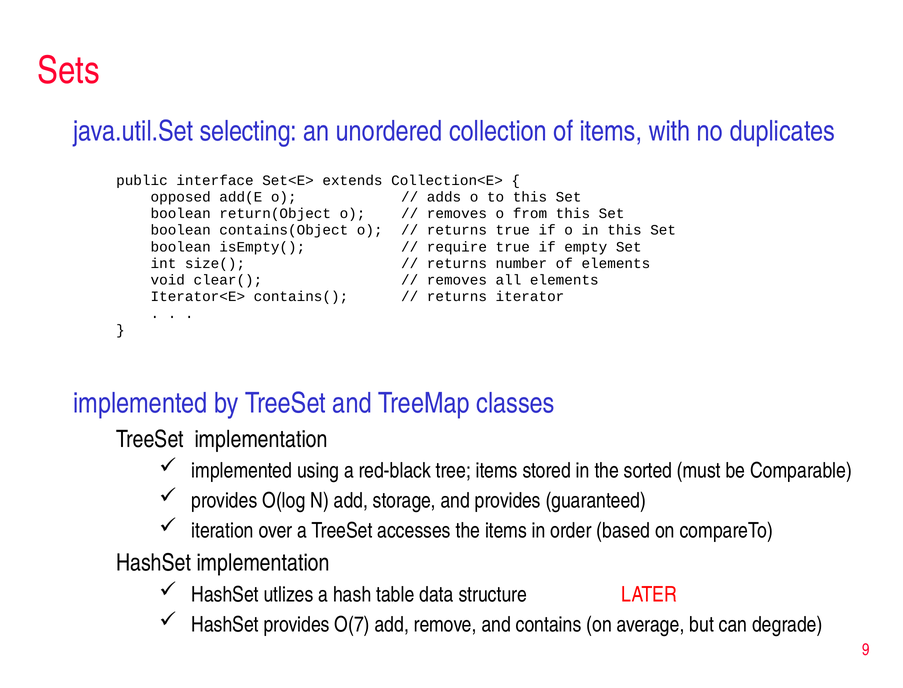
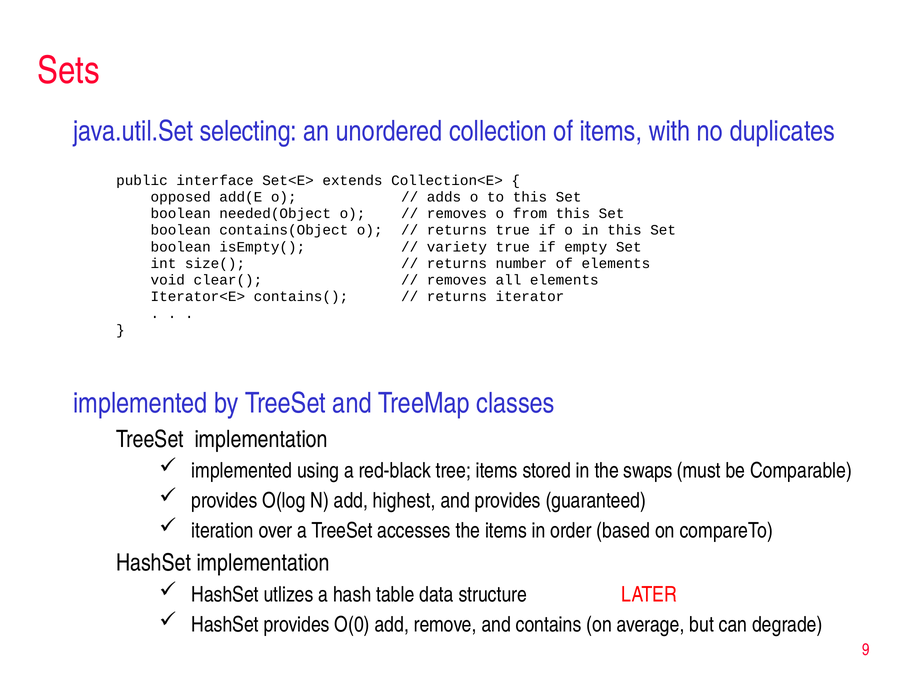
return(Object: return(Object -> needed(Object (275, 214)
require: require -> variety (457, 247)
sorted: sorted -> swaps (648, 471)
storage: storage -> highest (404, 501)
O(7: O(7 -> O(0 (352, 625)
